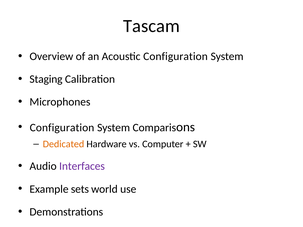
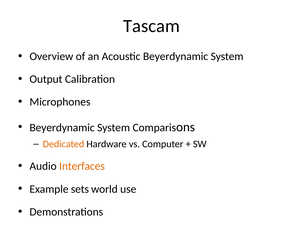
Acoustic Configuration: Configuration -> Beyerdynamic (176, 56)
Staging: Staging -> Output (46, 79)
Configuration: Configuration -> Beyerdynamic (62, 128)
Interfaces colour: purple -> orange (82, 166)
